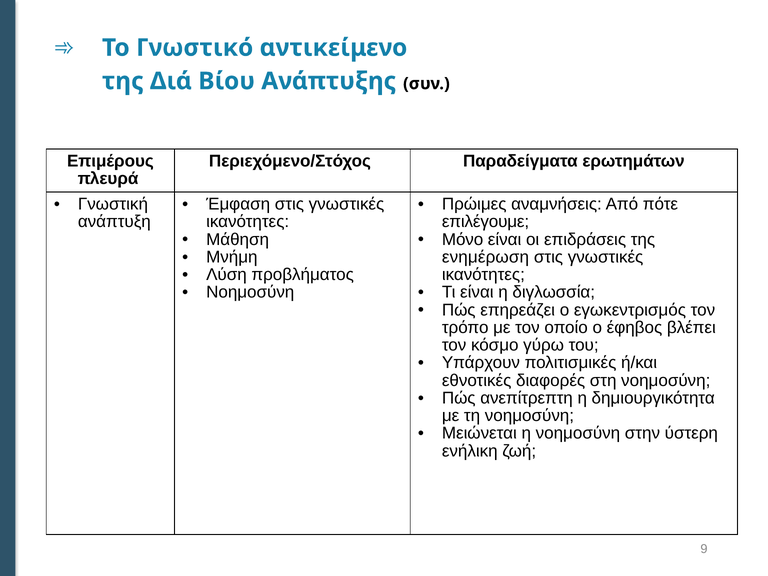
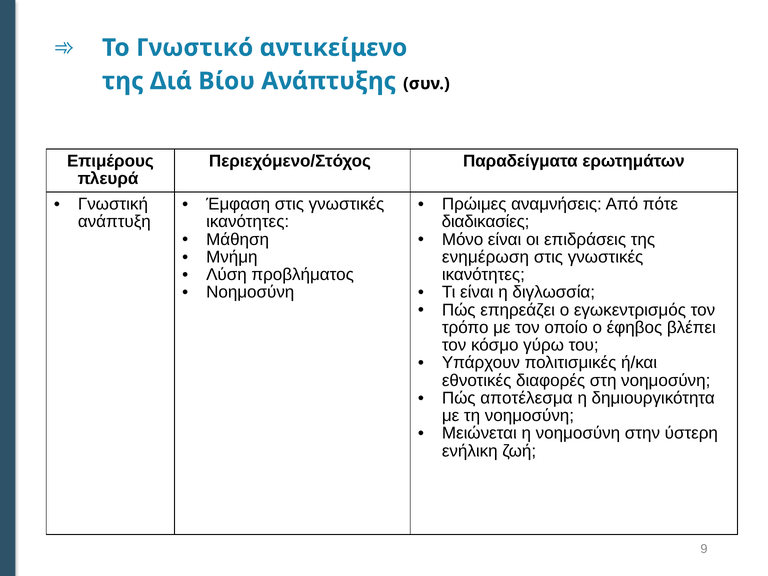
επιλέγουμε: επιλέγουμε -> διαδικασίες (486, 222)
ανεπίτρεπτη: ανεπίτρεπτη -> αποτέλεσμα (526, 398)
